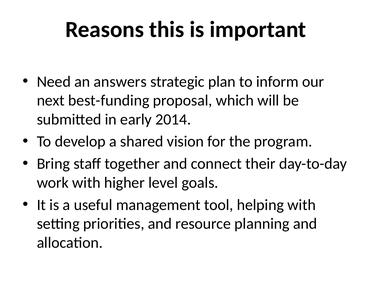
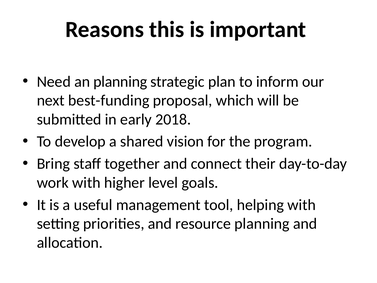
an answers: answers -> planning (120, 82)
2014: 2014 -> 2018 (173, 119)
